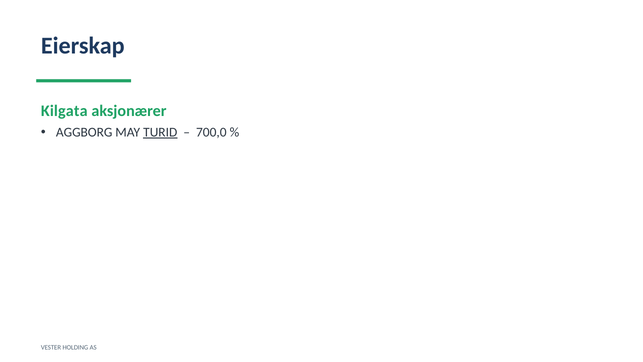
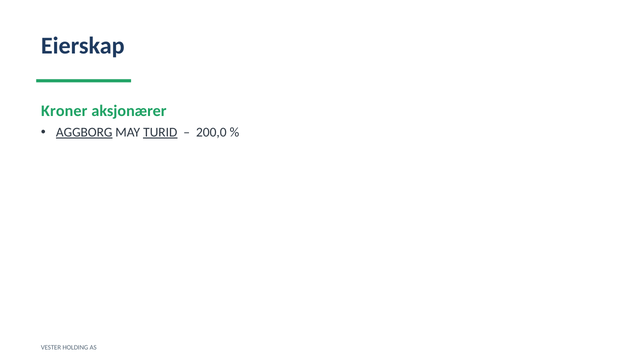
Kilgata: Kilgata -> Kroner (64, 111)
AGGBORG underline: none -> present (84, 132)
700,0: 700,0 -> 200,0 (211, 132)
